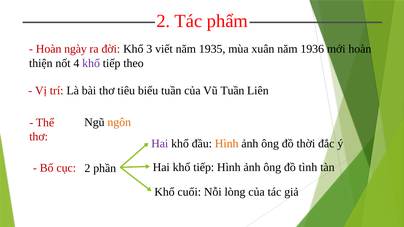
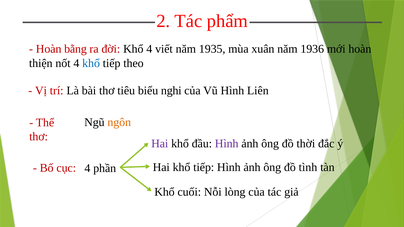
ngày: ngày -> bằng (75, 49)
Khổ 3: 3 -> 4 (149, 49)
khổ colour: purple -> blue (91, 63)
biểu tuần: tuần -> nghi (171, 91)
Vũ Tuần: Tuần -> Hình (232, 91)
Hình colour: orange -> purple (227, 144)
cục 2: 2 -> 4 (87, 168)
